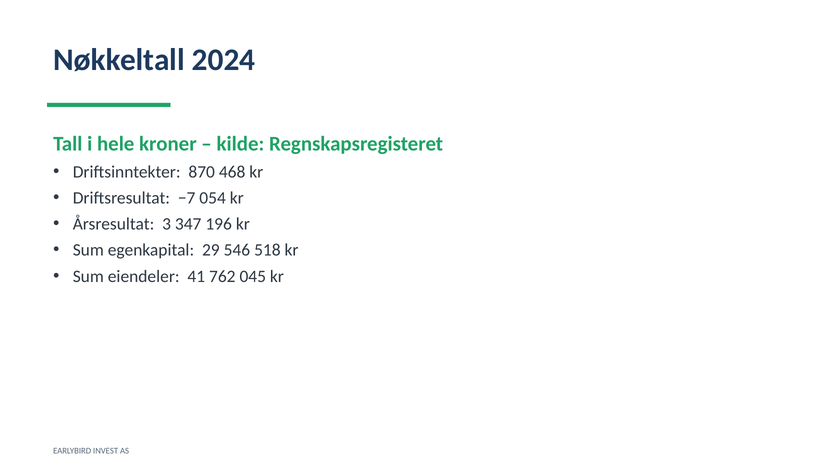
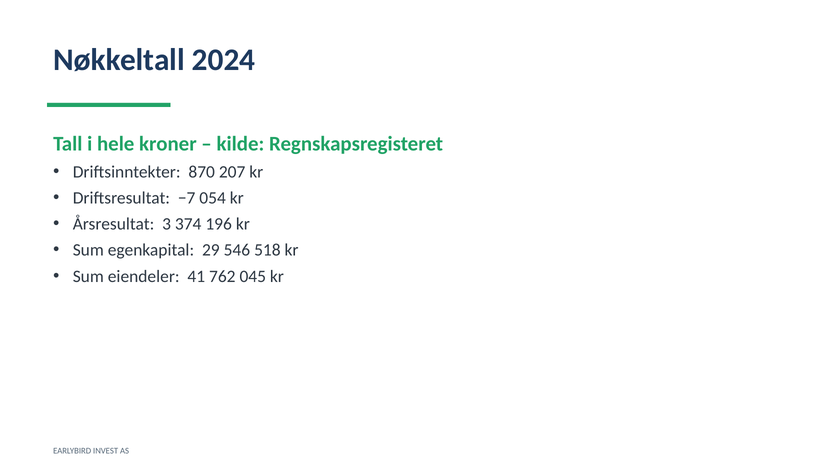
468: 468 -> 207 (232, 172)
347: 347 -> 374 (188, 224)
